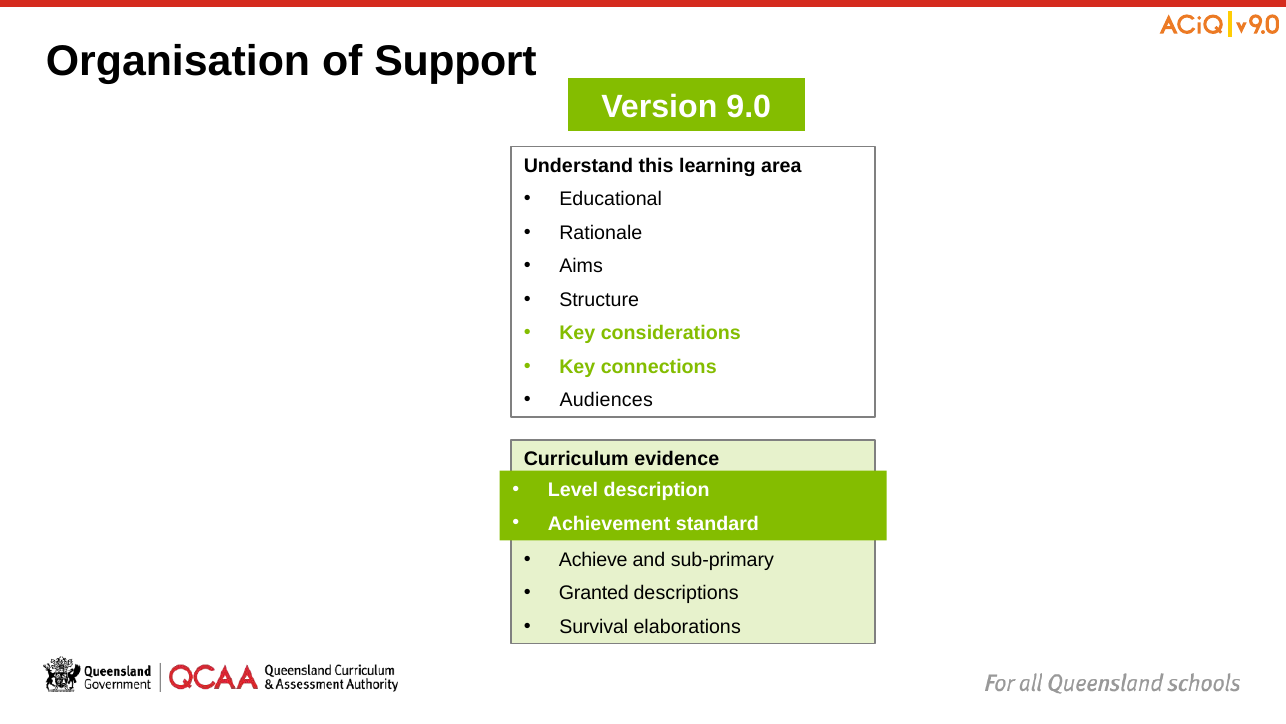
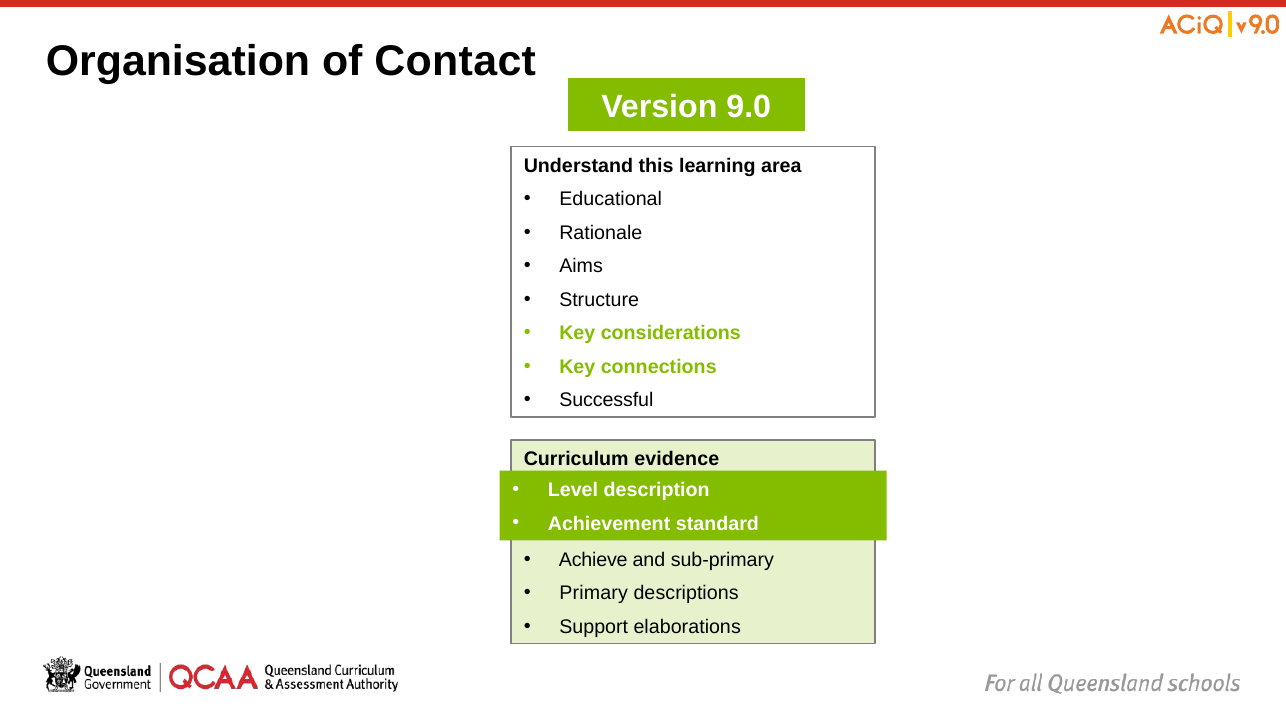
Support: Support -> Contact (455, 62)
Audiences: Audiences -> Successful (606, 400)
Granted: Granted -> Primary (594, 593)
Survival: Survival -> Support (594, 626)
